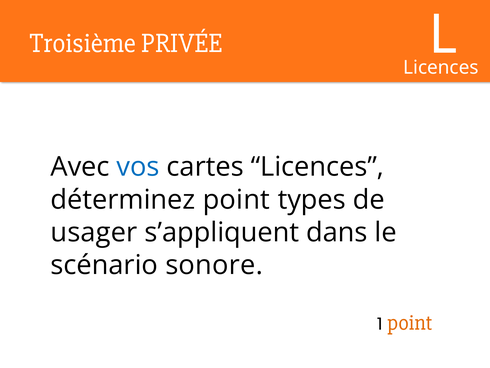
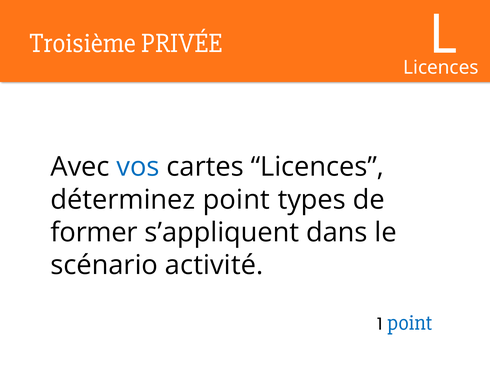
usager: usager -> former (94, 232)
sonore: sonore -> activité (214, 265)
point colour: orange -> blue (410, 322)
